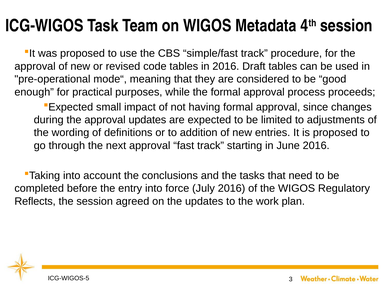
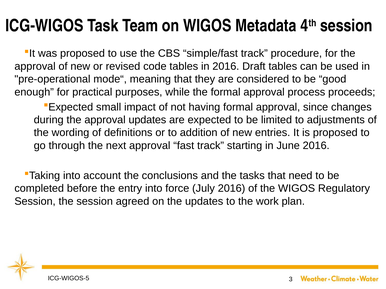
Reflects: Reflects -> Session (35, 202)
